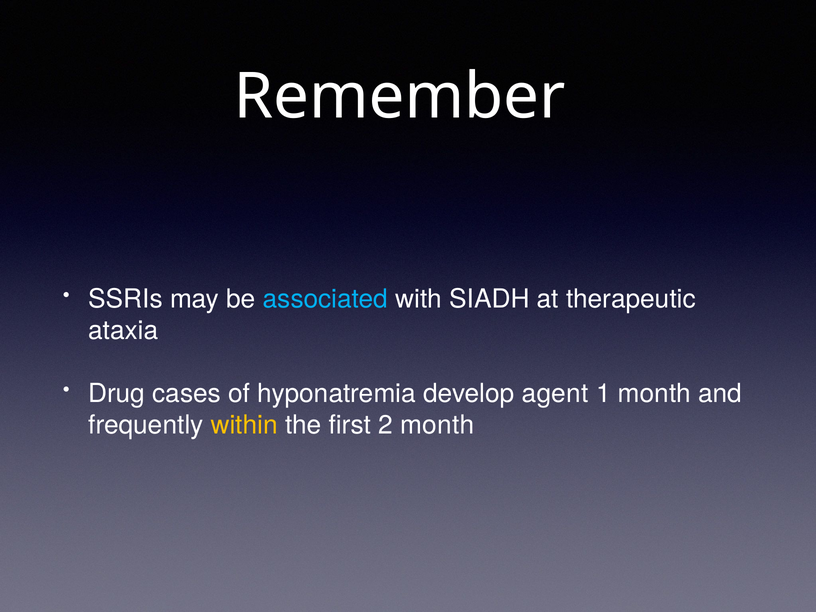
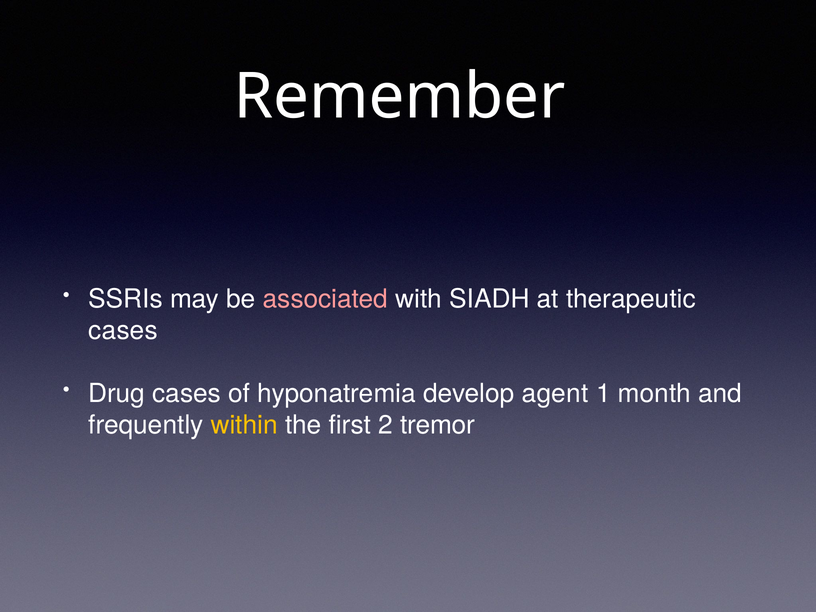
associated colour: light blue -> pink (325, 299)
ataxia: ataxia -> cases (123, 330)
2 month: month -> tremor (437, 425)
